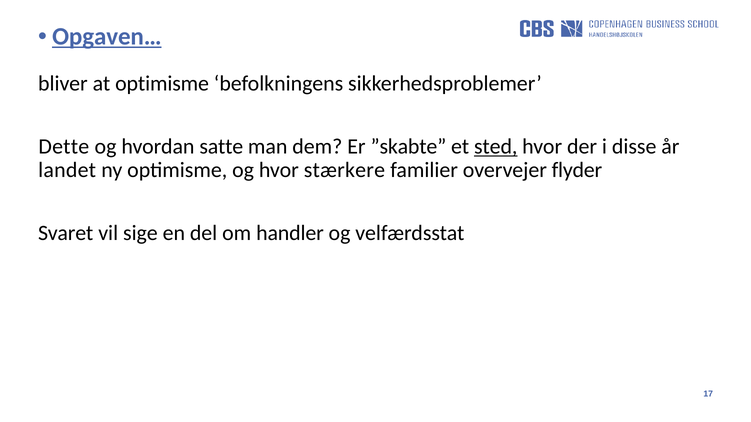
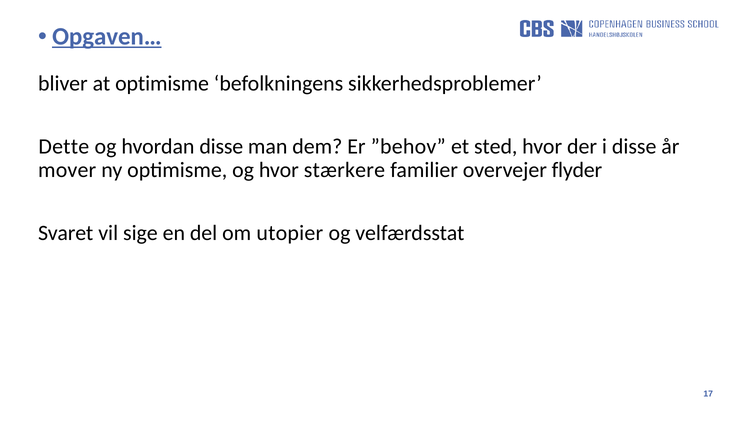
hvordan satte: satte -> disse (221, 147)
”skabte: ”skabte -> ”behov (408, 147)
sted underline: present -> none (496, 147)
landet: landet -> mover (67, 170)
handler: handler -> utopier (290, 233)
